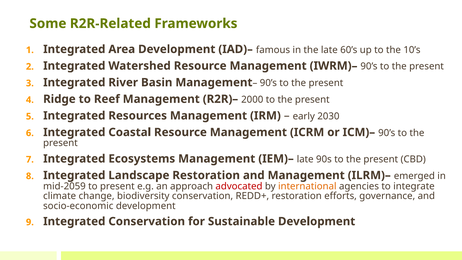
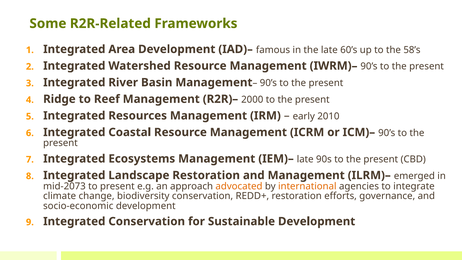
10’s: 10’s -> 58’s (412, 50)
2030: 2030 -> 2010 (328, 116)
mid-2059: mid-2059 -> mid-2073 (64, 186)
advocated colour: red -> orange (239, 186)
